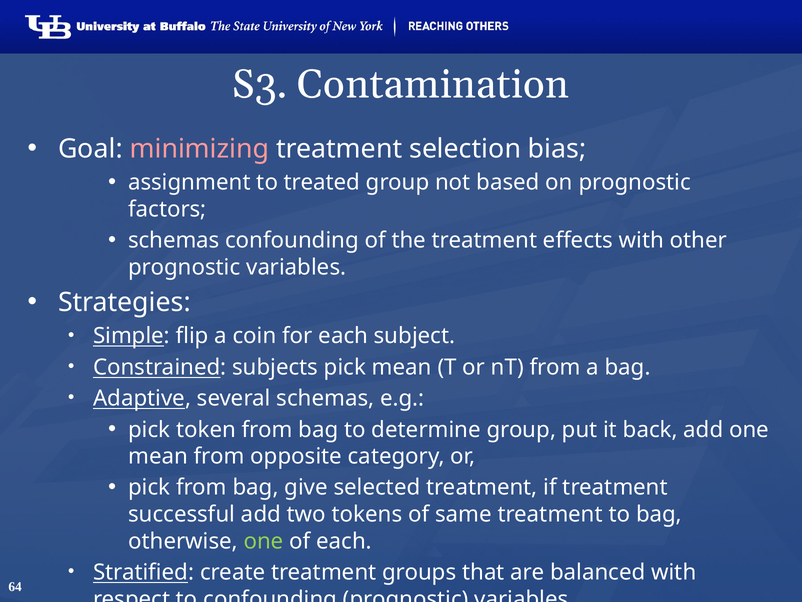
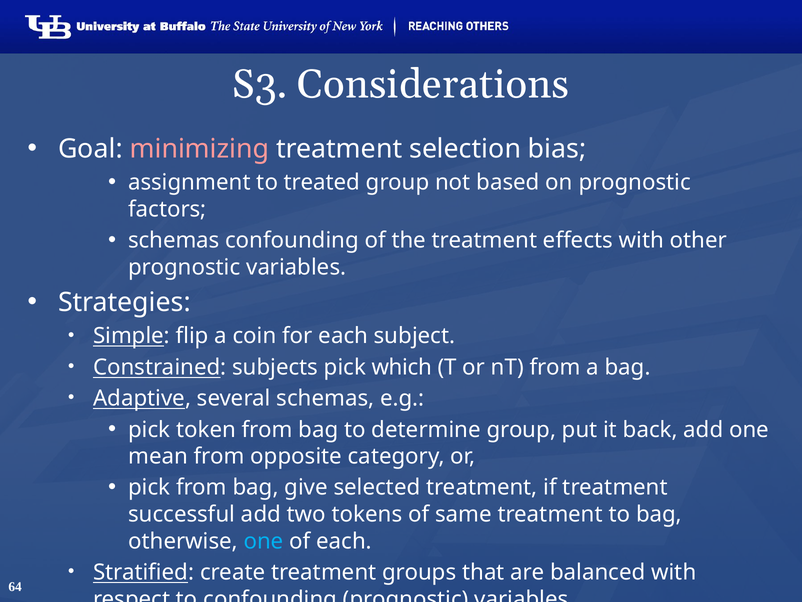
Contamination: Contamination -> Considerations (433, 84)
pick mean: mean -> which (402, 367)
one colour: light green -> light blue (264, 541)
